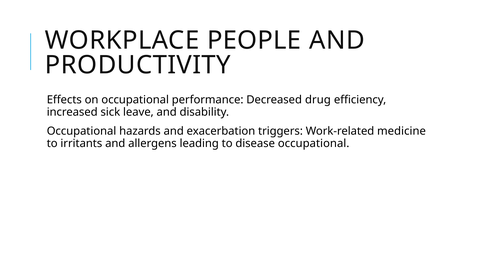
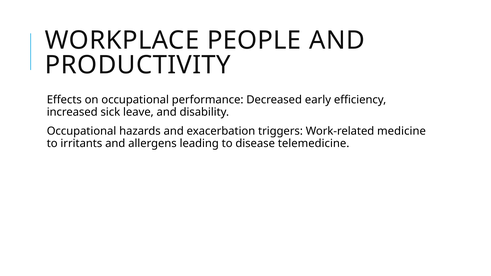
drug: drug -> early (318, 100)
disease occupational: occupational -> telemedicine (314, 144)
